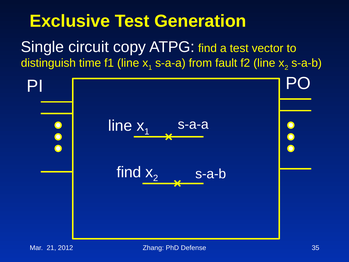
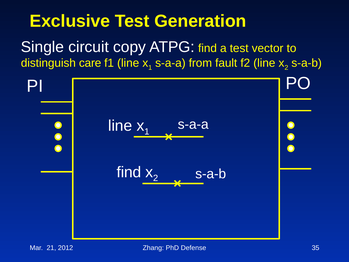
time: time -> care (90, 63)
